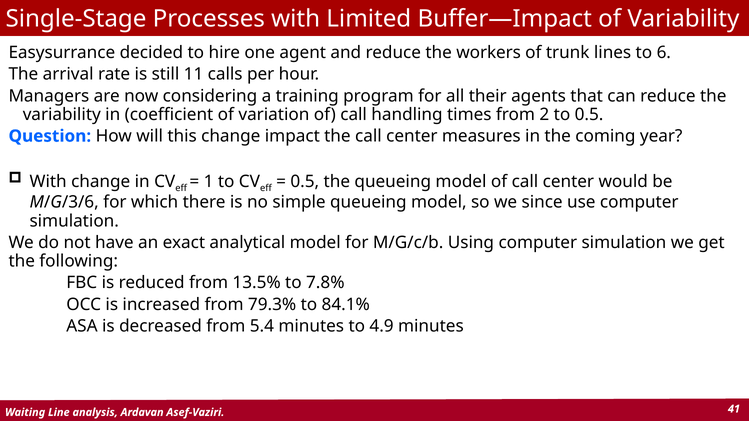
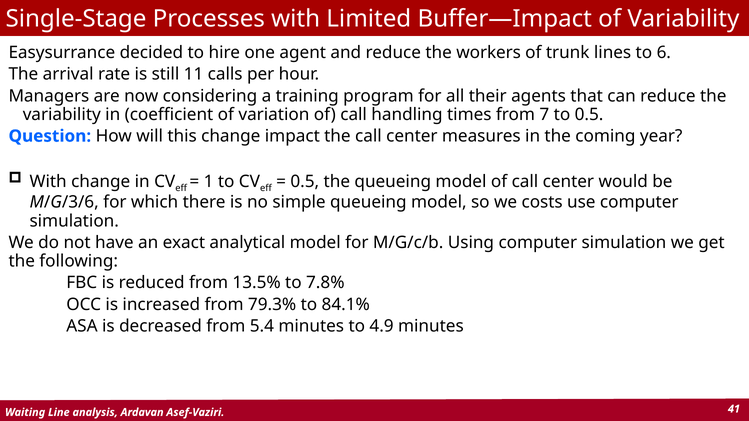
2: 2 -> 7 (544, 114)
since: since -> costs (542, 202)
